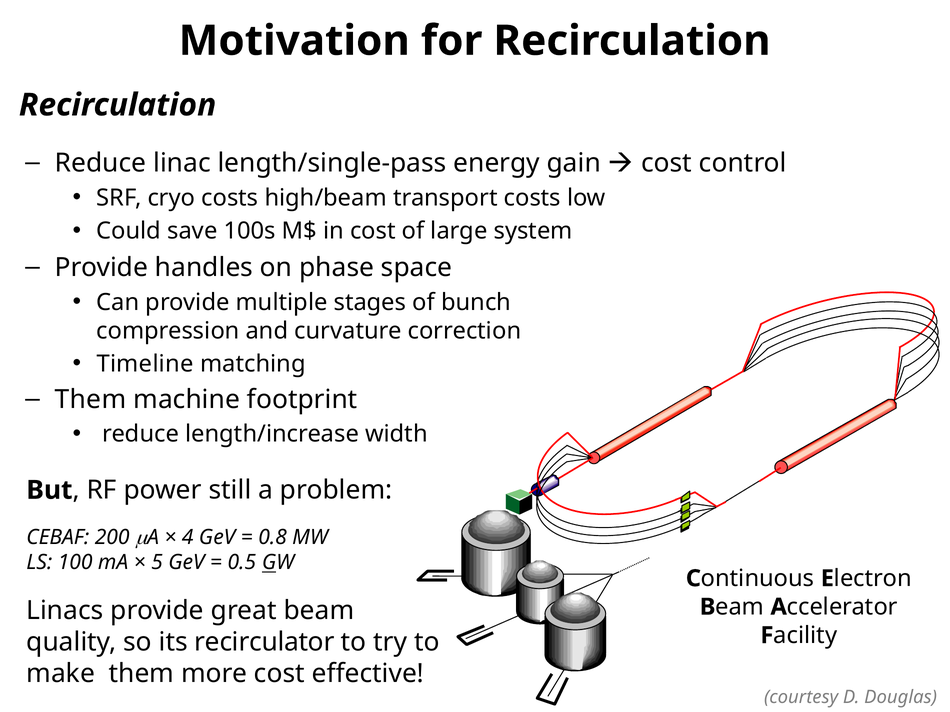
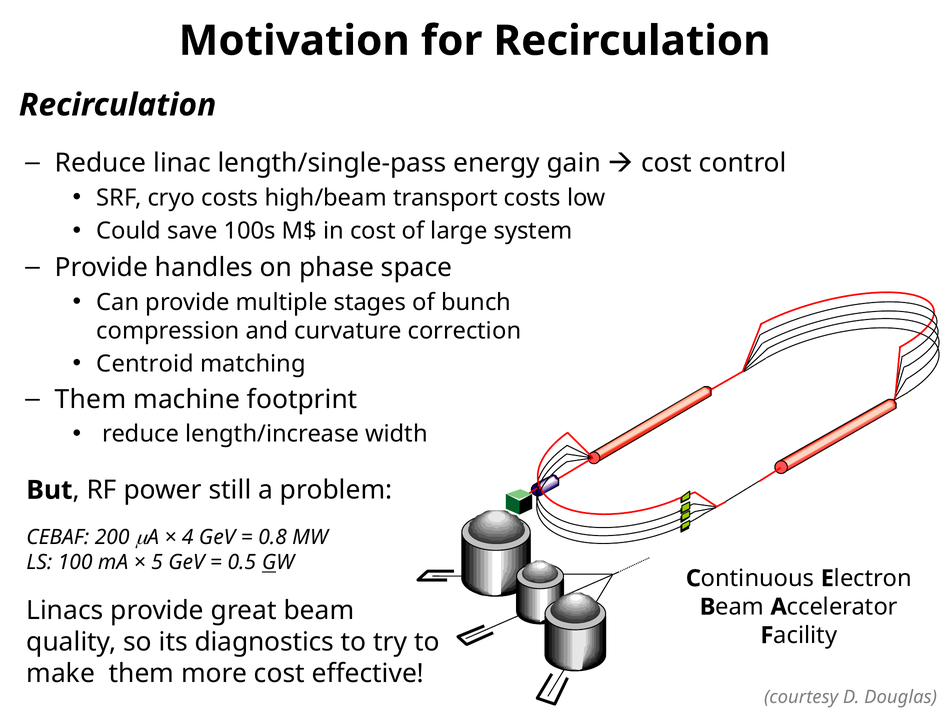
Timeline: Timeline -> Centroid (145, 364)
recirculator: recirculator -> diagnostics (264, 642)
